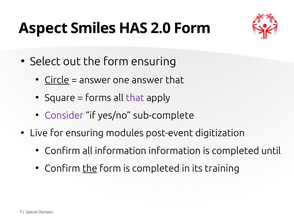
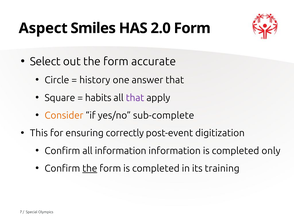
form ensuring: ensuring -> accurate (154, 61)
Circle underline: present -> none (57, 80)
answer: answer -> history (95, 80)
forms: forms -> habits (98, 98)
Consider colour: purple -> orange (64, 115)
Live: Live -> This (39, 133)
modules: modules -> correctly (125, 133)
until: until -> only (271, 150)
